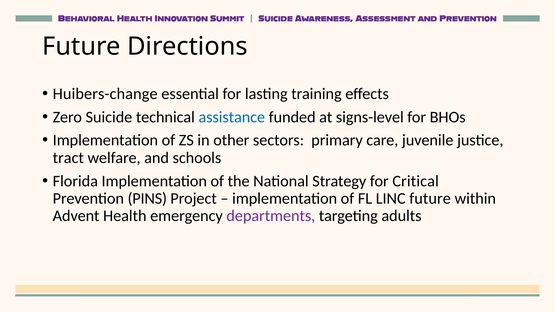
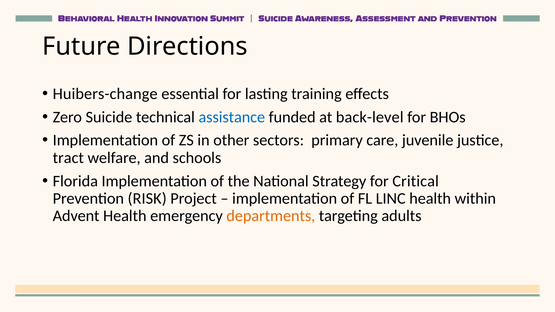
signs-level: signs-level -> back-level (370, 117)
PINS: PINS -> RISK (147, 199)
LINC future: future -> health (430, 199)
departments colour: purple -> orange (271, 216)
